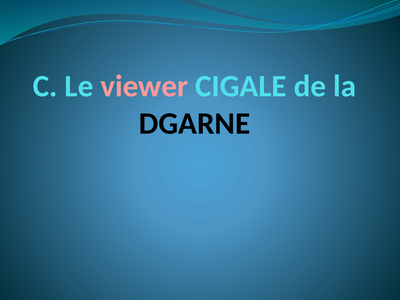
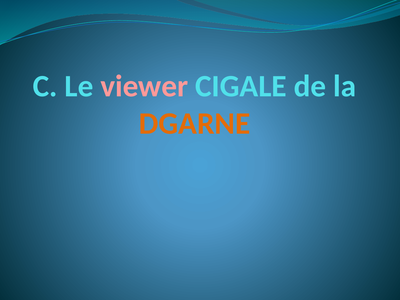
DGARNE colour: black -> orange (195, 123)
